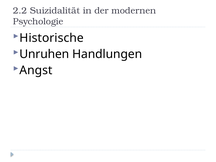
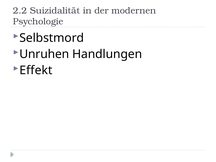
Historische: Historische -> Selbstmord (52, 38)
Angst: Angst -> Effekt (36, 70)
